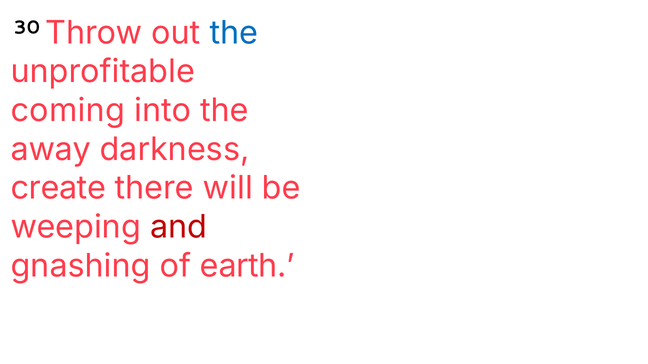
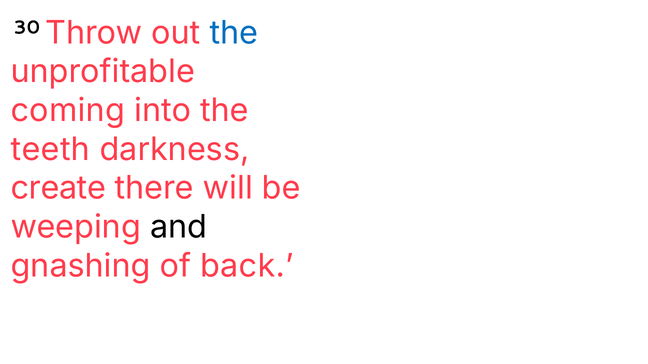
away: away -> teeth (50, 150)
and colour: red -> black (179, 227)
earth: earth -> back (247, 266)
